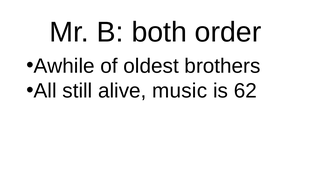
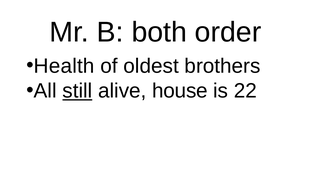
Awhile: Awhile -> Health (64, 66)
still underline: none -> present (77, 91)
music: music -> house (180, 91)
62: 62 -> 22 (245, 91)
